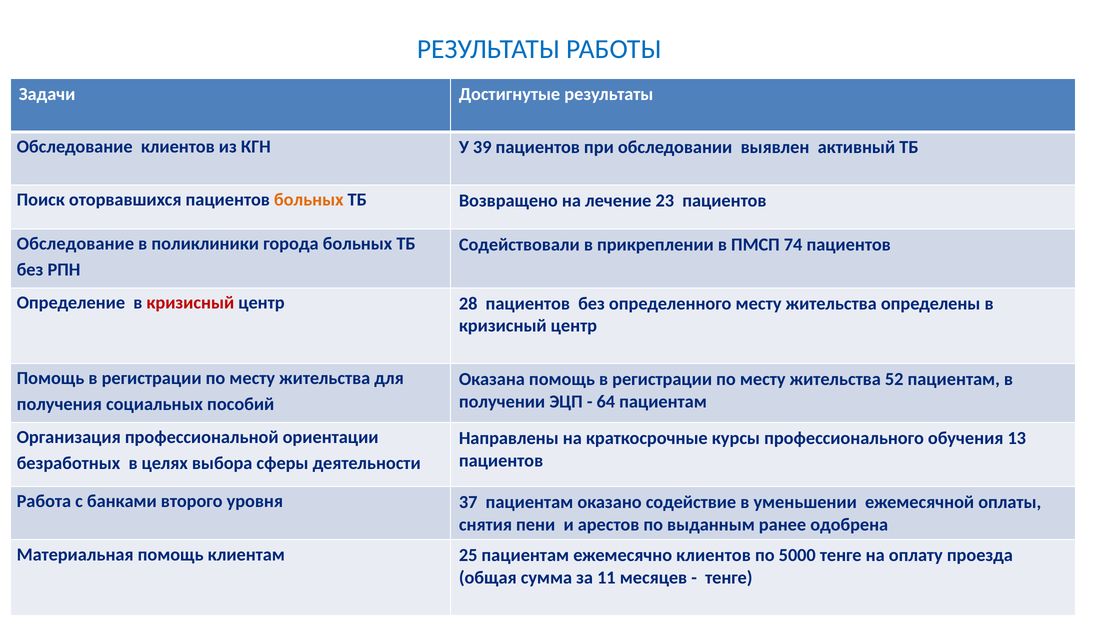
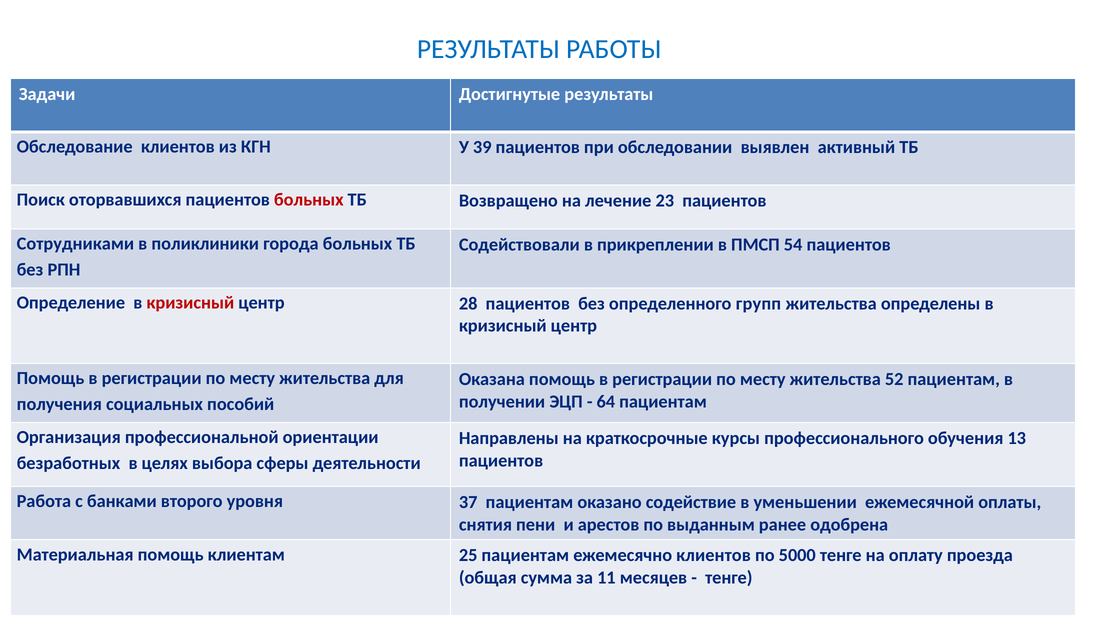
больных colour: orange -> red (309, 200)
Обследование: Обследование -> Сотрудниками (75, 244)
74: 74 -> 54 (793, 245)
определенного месту: месту -> групп (758, 304)
